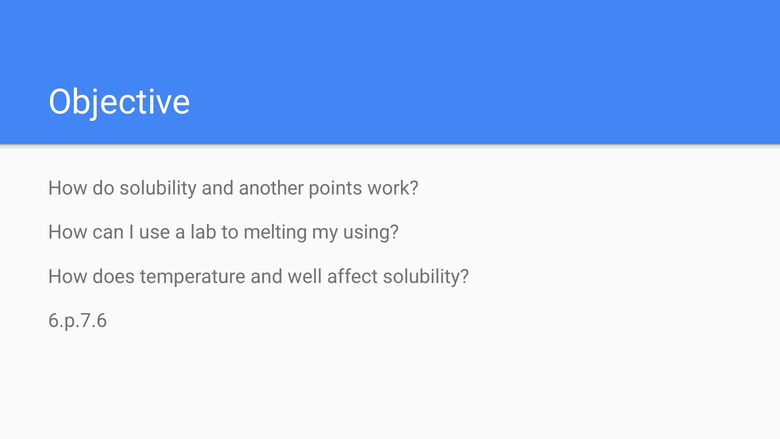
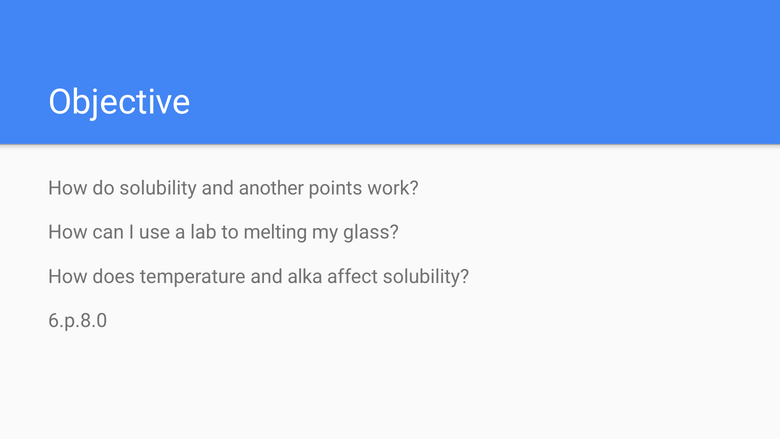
using: using -> glass (371, 232)
well: well -> alka (305, 277)
6.p.7.6: 6.p.7.6 -> 6.p.8.0 (78, 321)
